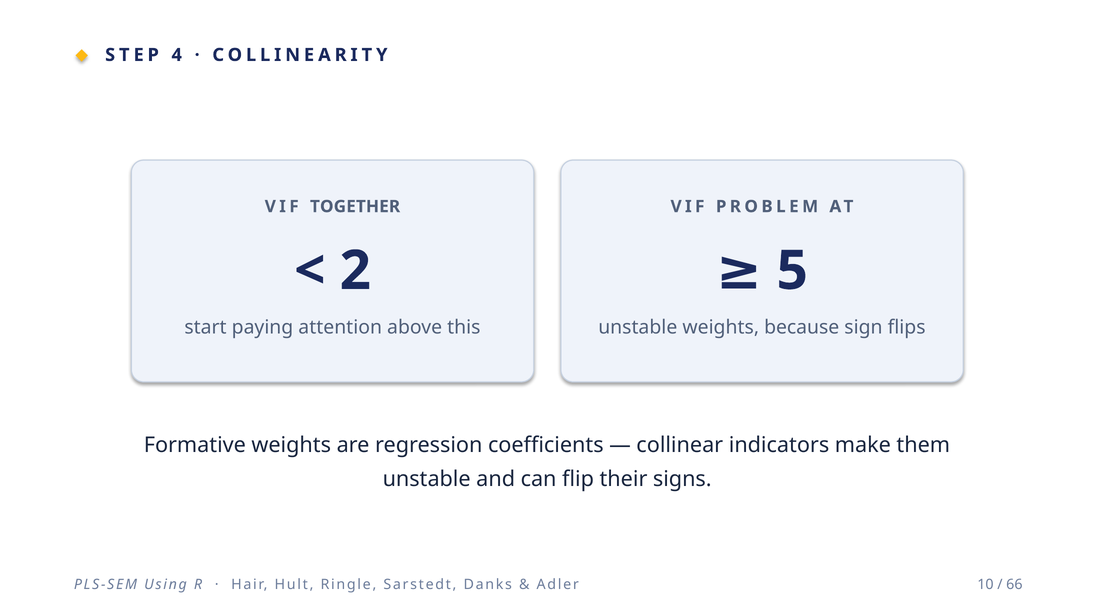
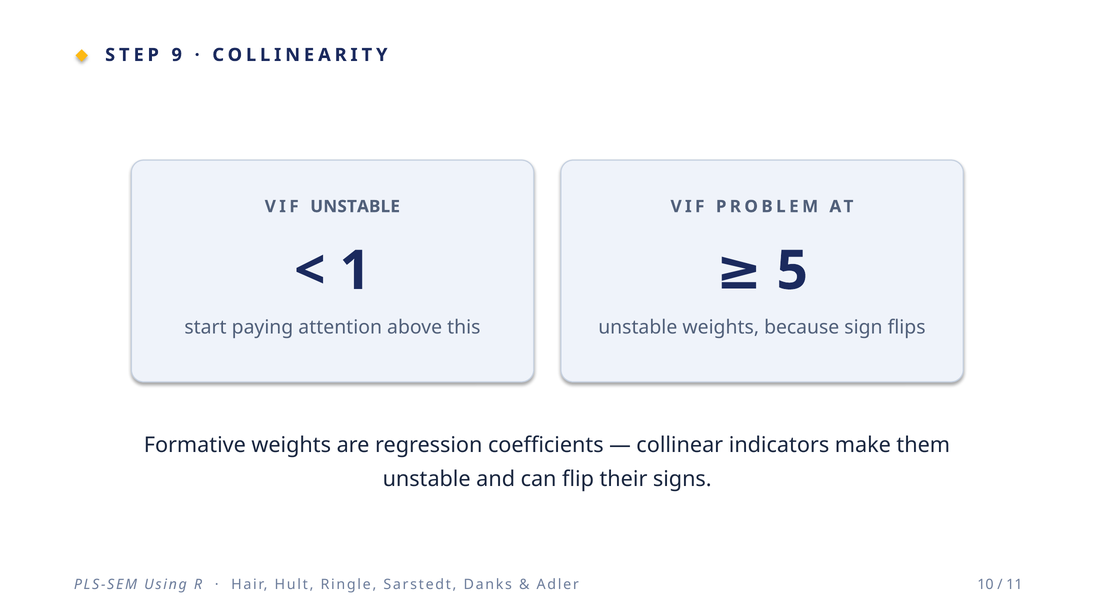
4: 4 -> 9 (177, 55)
VIF TOGETHER: TOGETHER -> UNSTABLE (355, 206)
2: 2 -> 1 (355, 271)
66: 66 -> 11 (1014, 584)
